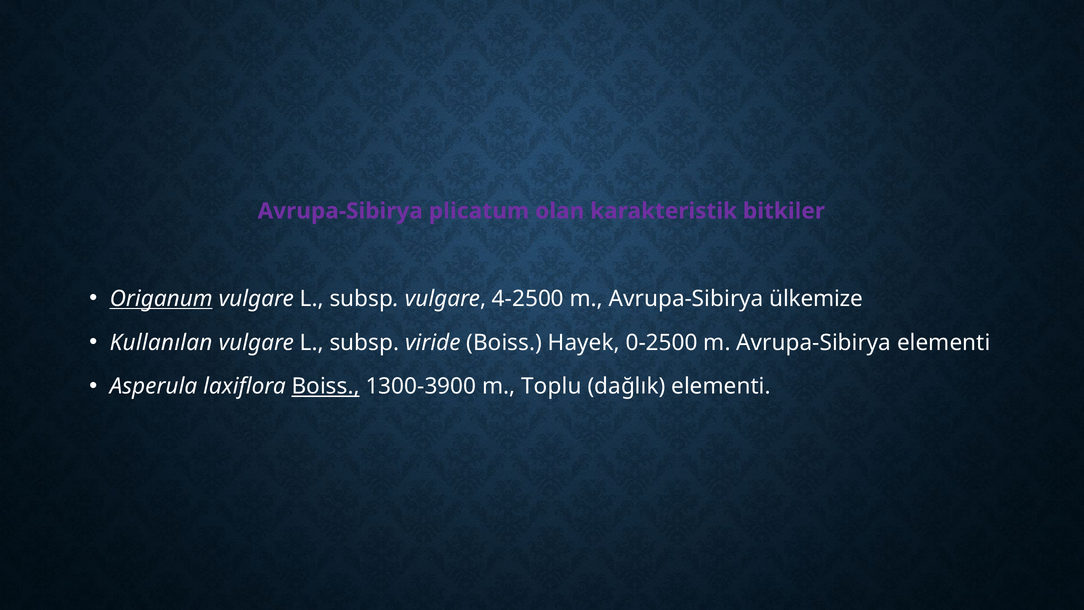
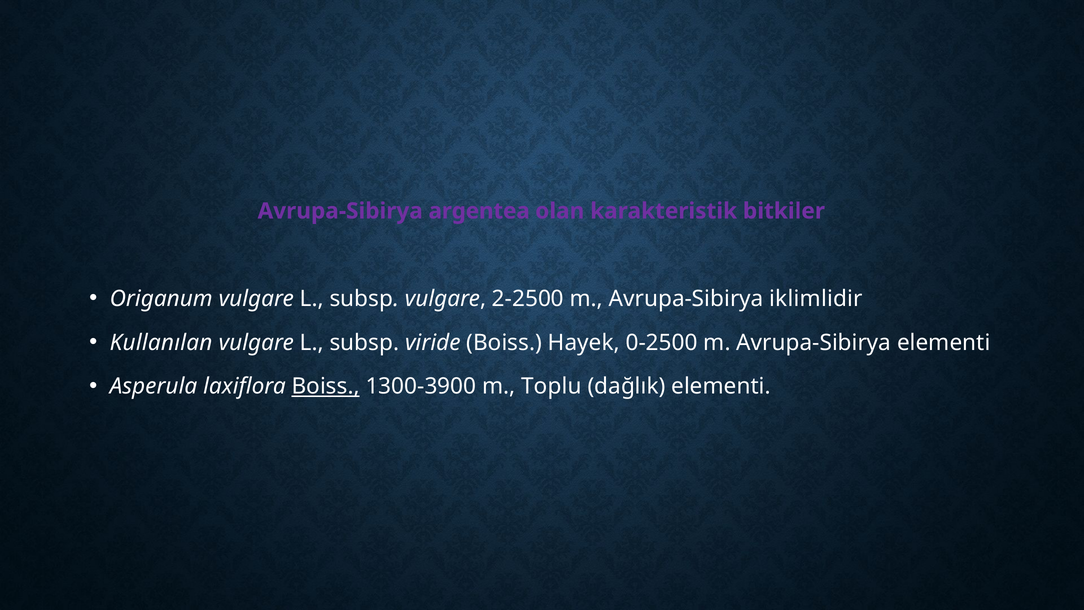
plicatum: plicatum -> argentea (479, 211)
Origanum underline: present -> none (161, 299)
4-2500: 4-2500 -> 2-2500 (528, 299)
ülkemize: ülkemize -> iklimlidir (816, 299)
